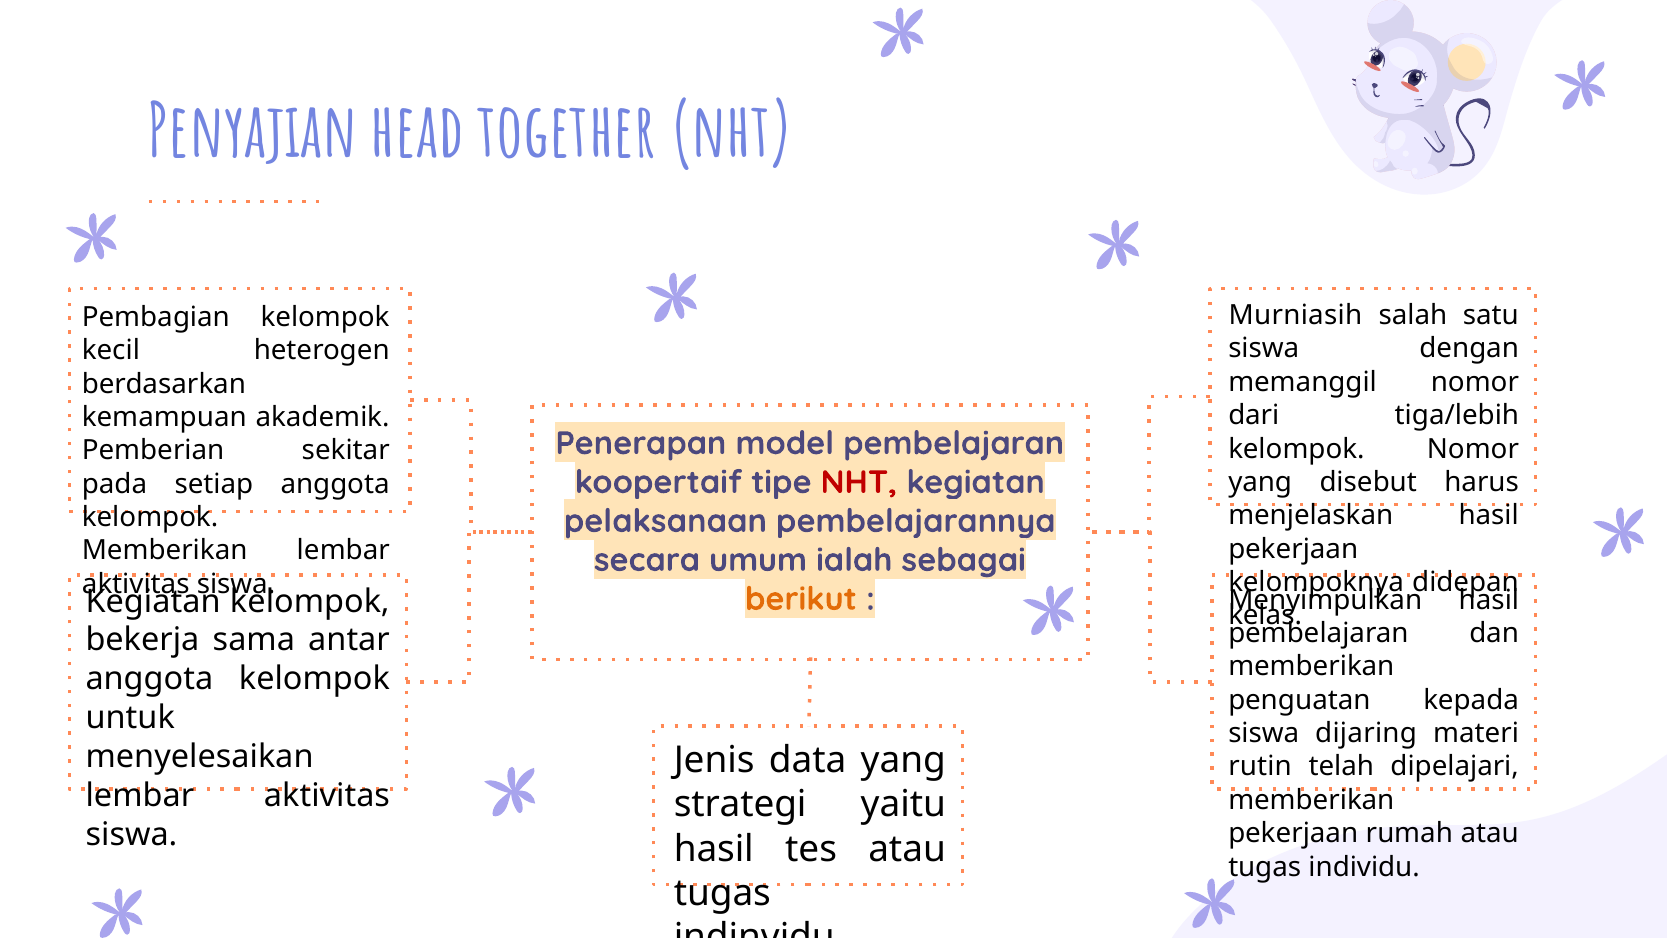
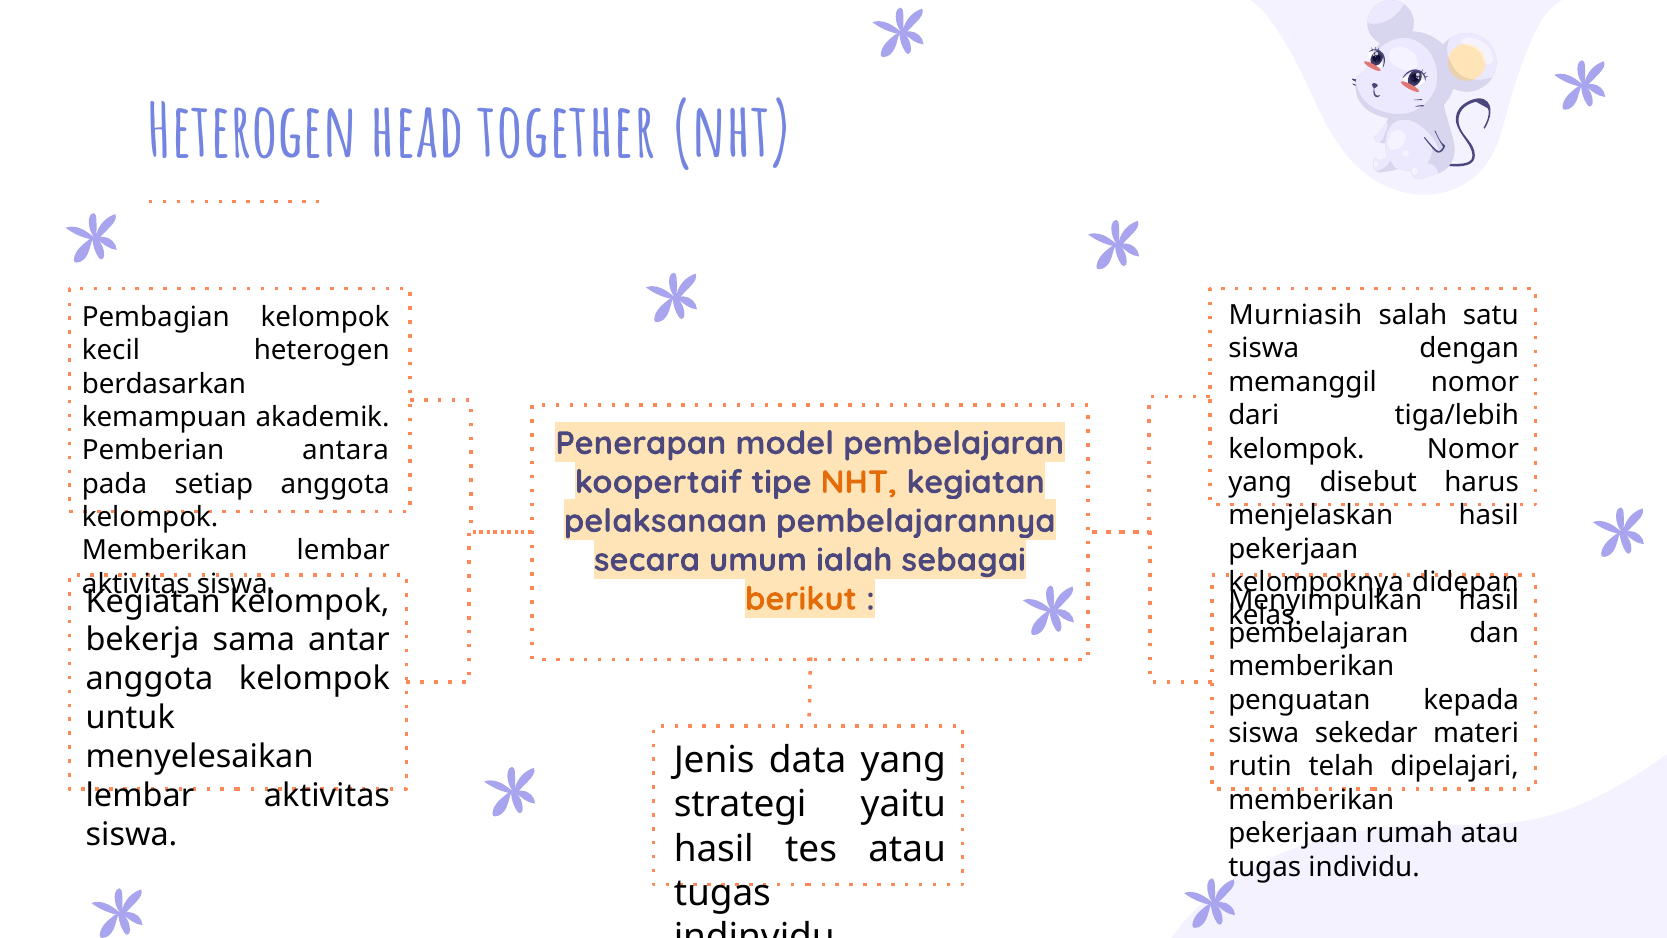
Penyajian: Penyajian -> Heterogen (253, 133)
sekitar: sekitar -> antara (346, 451)
NHT colour: red -> orange (859, 482)
dijaring: dijaring -> sekedar (1366, 733)
